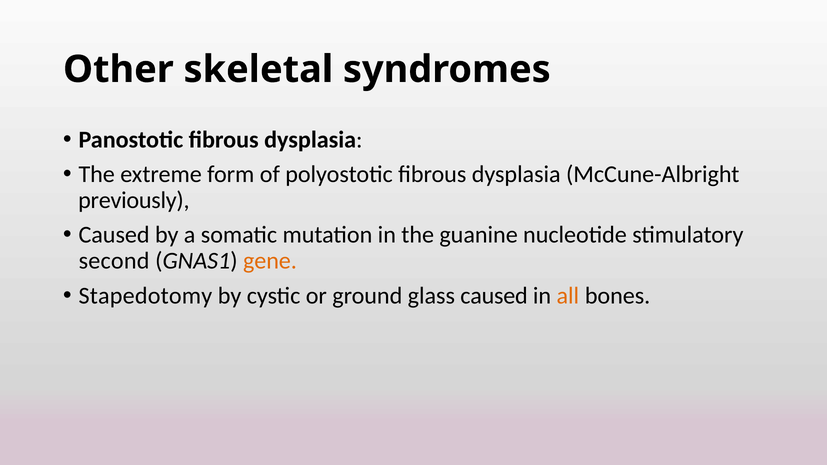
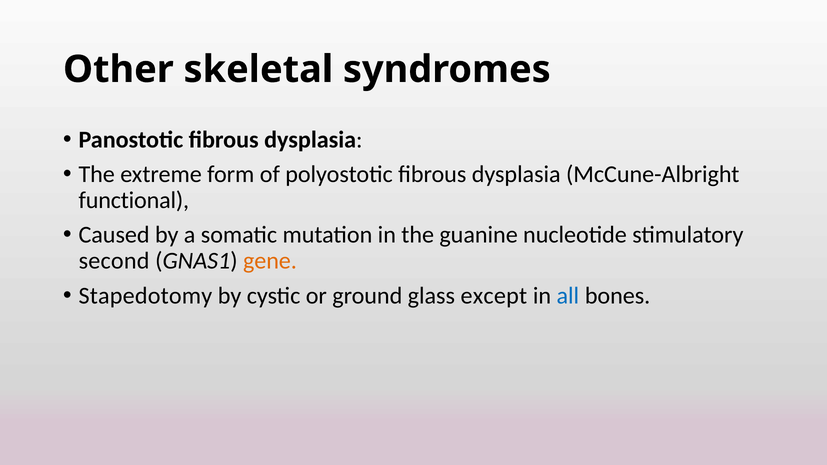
previously: previously -> functional (134, 200)
glass caused: caused -> except (494, 296)
all colour: orange -> blue (568, 296)
